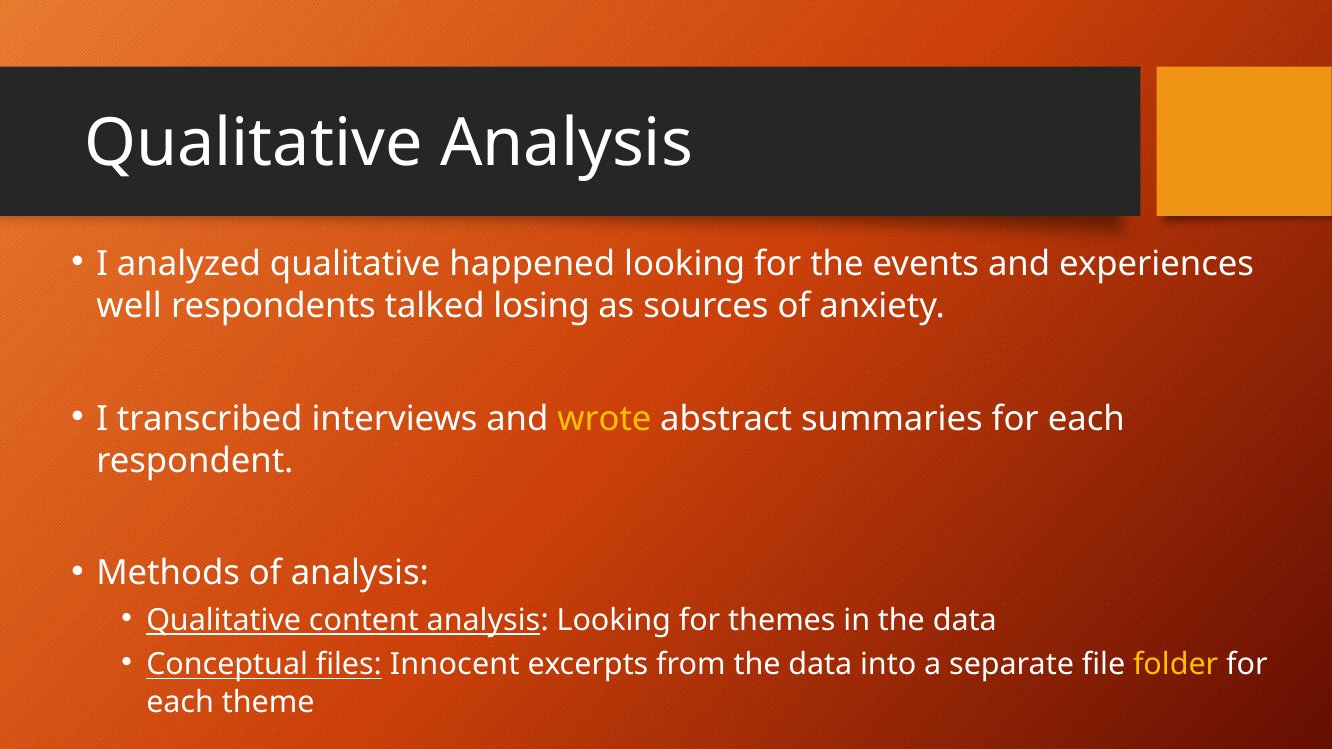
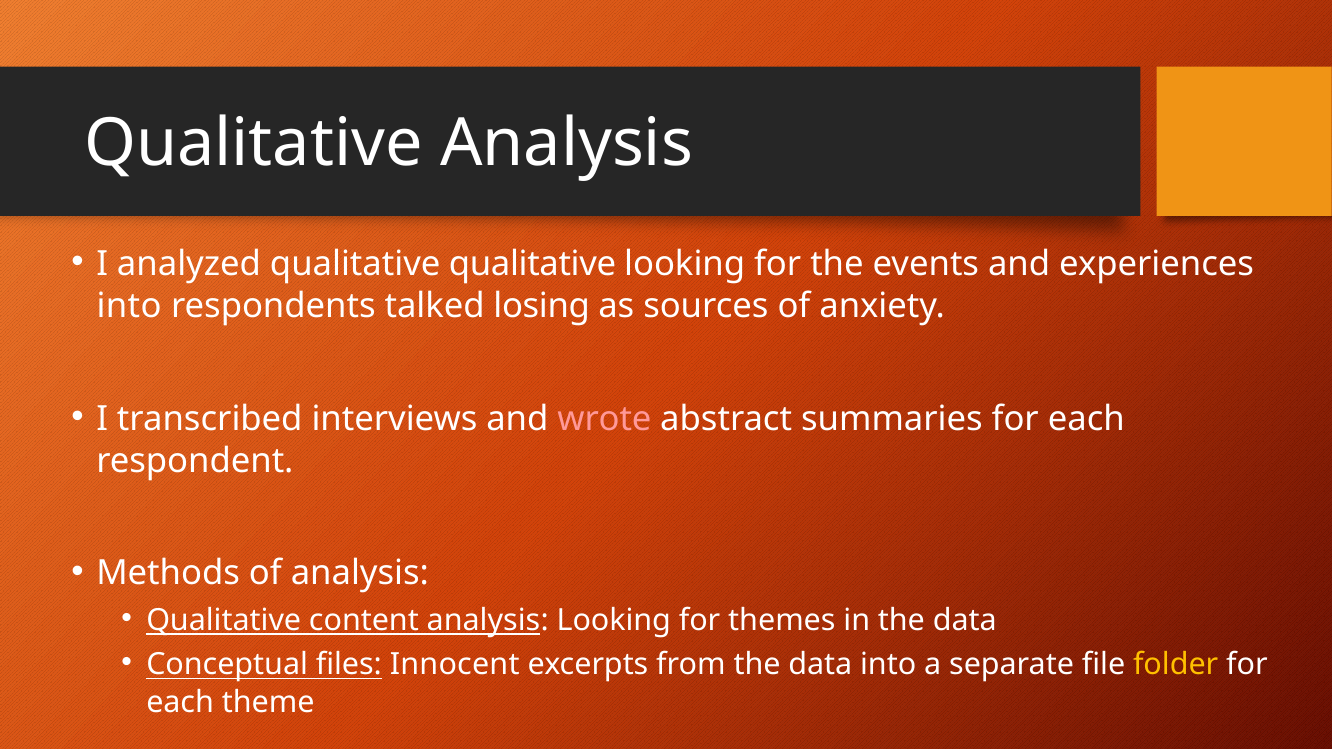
qualitative happened: happened -> qualitative (533, 264)
well: well -> into (129, 306)
wrote colour: yellow -> pink (604, 419)
